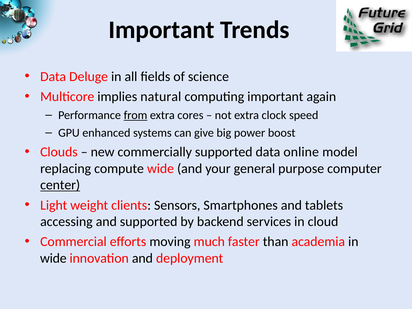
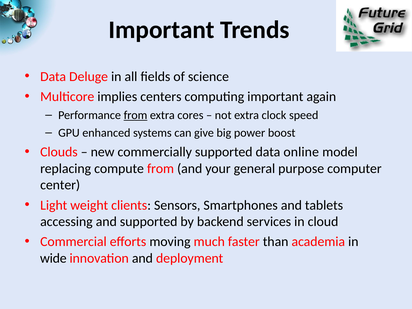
natural: natural -> centers (161, 97)
compute wide: wide -> from (161, 169)
center underline: present -> none (60, 185)
